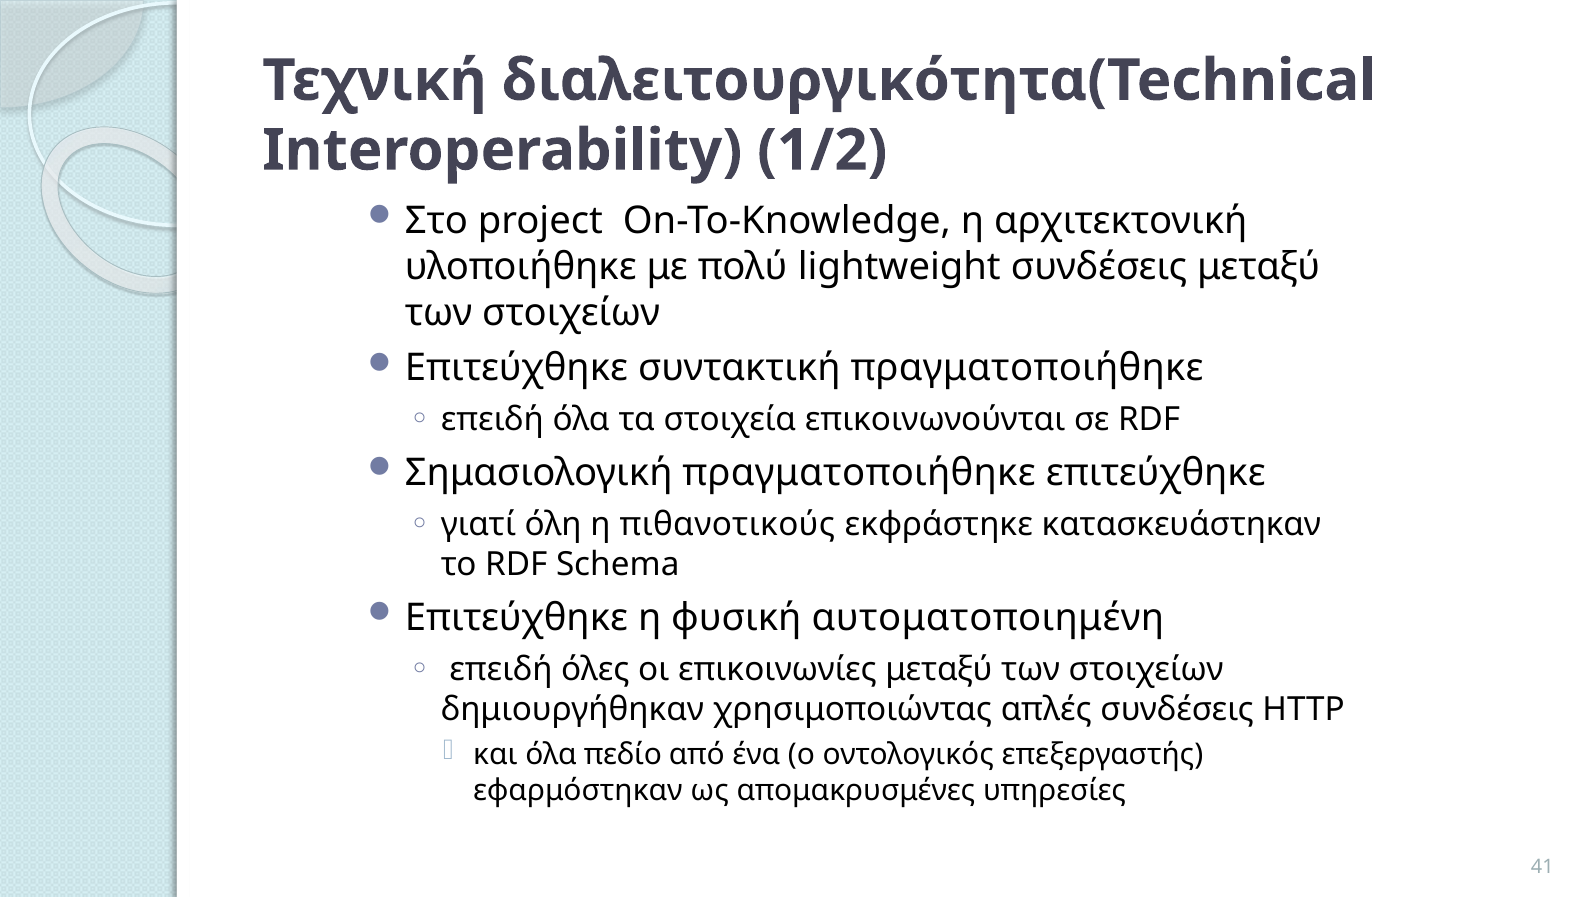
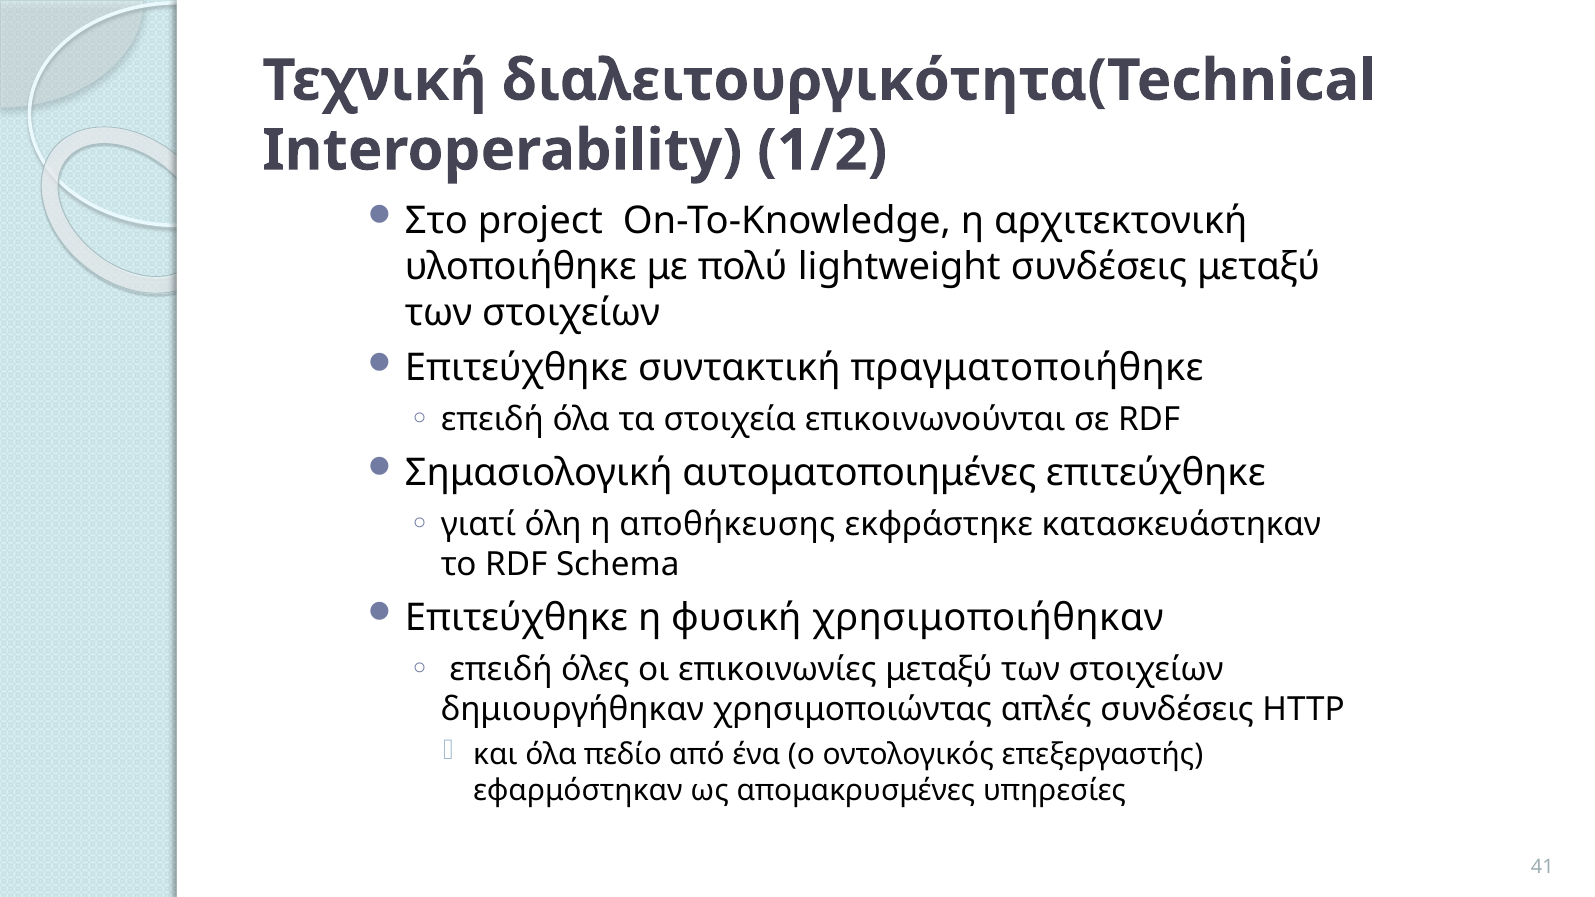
Σημασιολογική πραγματοποιήθηκε: πραγματοποιήθηκε -> αυτοματοποιημένες (859, 473)
πιθανοτικούς: πιθανοτικούς -> αποθήκευσης (727, 525)
αυτοματοποιημένη: αυτοματοποιημένη -> χρησιμοποιήθηκαν (988, 618)
